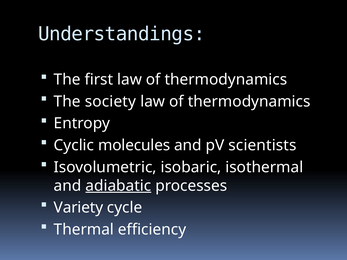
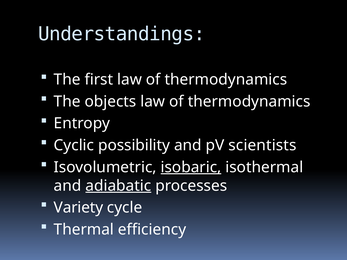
society: society -> objects (110, 102)
molecules: molecules -> possibility (134, 145)
isobaric underline: none -> present (191, 167)
